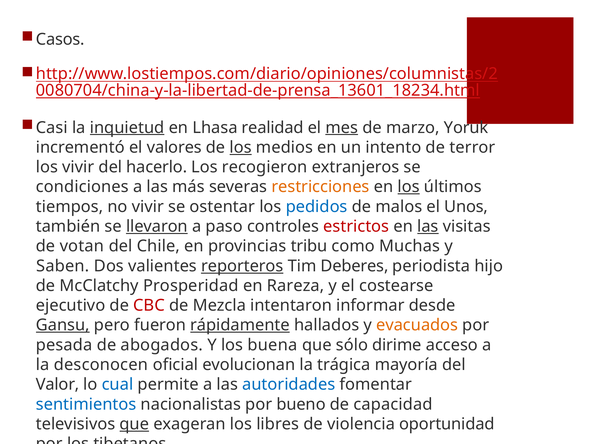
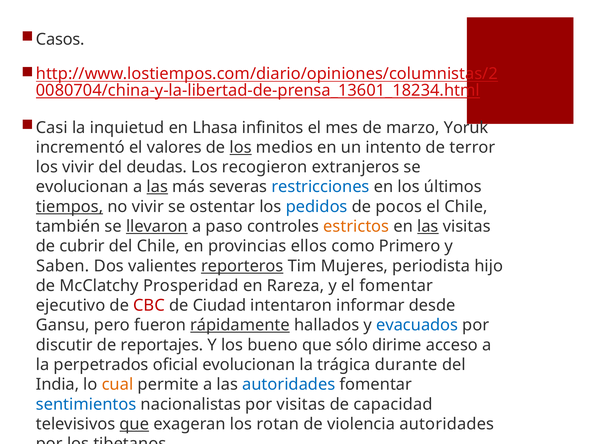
inquietud underline: present -> none (127, 128)
realidad: realidad -> infinitos (273, 128)
mes underline: present -> none (342, 128)
hacerlo: hacerlo -> deudas (157, 167)
condiciones: condiciones -> evolucionan (82, 187)
las underline: none -> present (157, 187)
restricciones colour: orange -> blue (321, 187)
los underline: present -> none (409, 187)
tiempos underline: none -> present (69, 207)
malos: malos -> pocos (399, 207)
el Unos: Unos -> Chile (466, 207)
estrictos colour: red -> orange (356, 226)
votan: votan -> cubrir (82, 246)
tribu: tribu -> ellos (309, 246)
Muchas: Muchas -> Primero (410, 246)
Deberes: Deberes -> Mujeres (354, 266)
el costearse: costearse -> fomentar (396, 286)
Mezcla: Mezcla -> Ciudad (219, 305)
Gansu underline: present -> none (63, 325)
evacuados colour: orange -> blue (417, 325)
pesada: pesada -> discutir (64, 345)
abogados: abogados -> reportajes (162, 345)
buena: buena -> bueno (272, 345)
desconocen: desconocen -> perpetrados (101, 365)
mayoría: mayoría -> durante (406, 365)
Valor: Valor -> India (57, 385)
cual colour: blue -> orange (118, 385)
por bueno: bueno -> visitas (301, 404)
libres: libres -> rotan (278, 424)
violencia oportunidad: oportunidad -> autoridades (447, 424)
